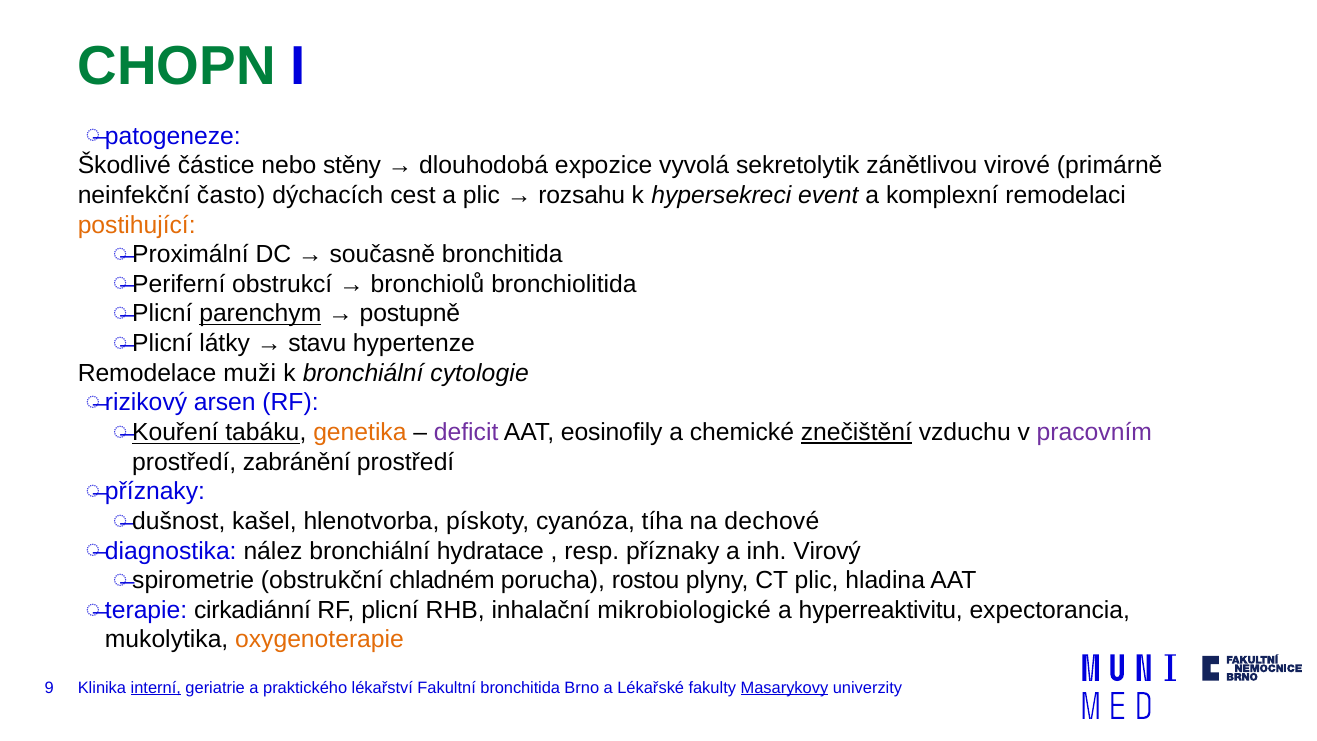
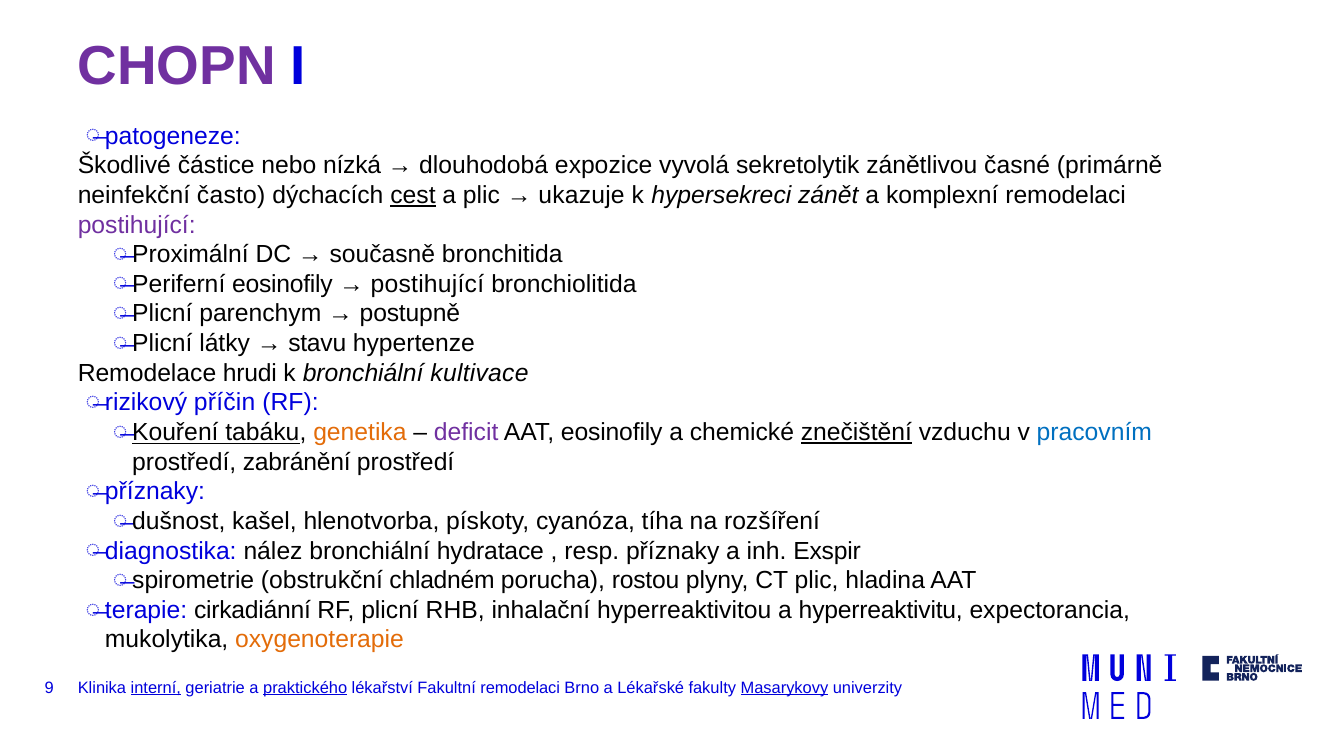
CHOPN colour: green -> purple (177, 67)
stěny: stěny -> nízká (352, 166)
virové: virové -> časné (1017, 166)
cest underline: none -> present (413, 195)
rozsahu: rozsahu -> ukazuje (582, 195)
event: event -> zánět (828, 195)
postihující colour: orange -> purple (137, 225)
obstrukcí: obstrukcí -> eosinofily (282, 284)
bronchiolů: bronchiolů -> postihující (427, 284)
parenchym underline: present -> none (260, 314)
muži: muži -> hrudi (250, 373)
cytologie: cytologie -> kultivace (479, 373)
arsen: arsen -> příčin (225, 403)
pracovním colour: purple -> blue (1094, 432)
dechové: dechové -> rozšíření (772, 521)
Virový: Virový -> Exspir (827, 551)
mikrobiologické: mikrobiologické -> hyperreaktivitou (684, 610)
praktického underline: none -> present (305, 687)
Fakultní bronchitida: bronchitida -> remodelaci (520, 687)
